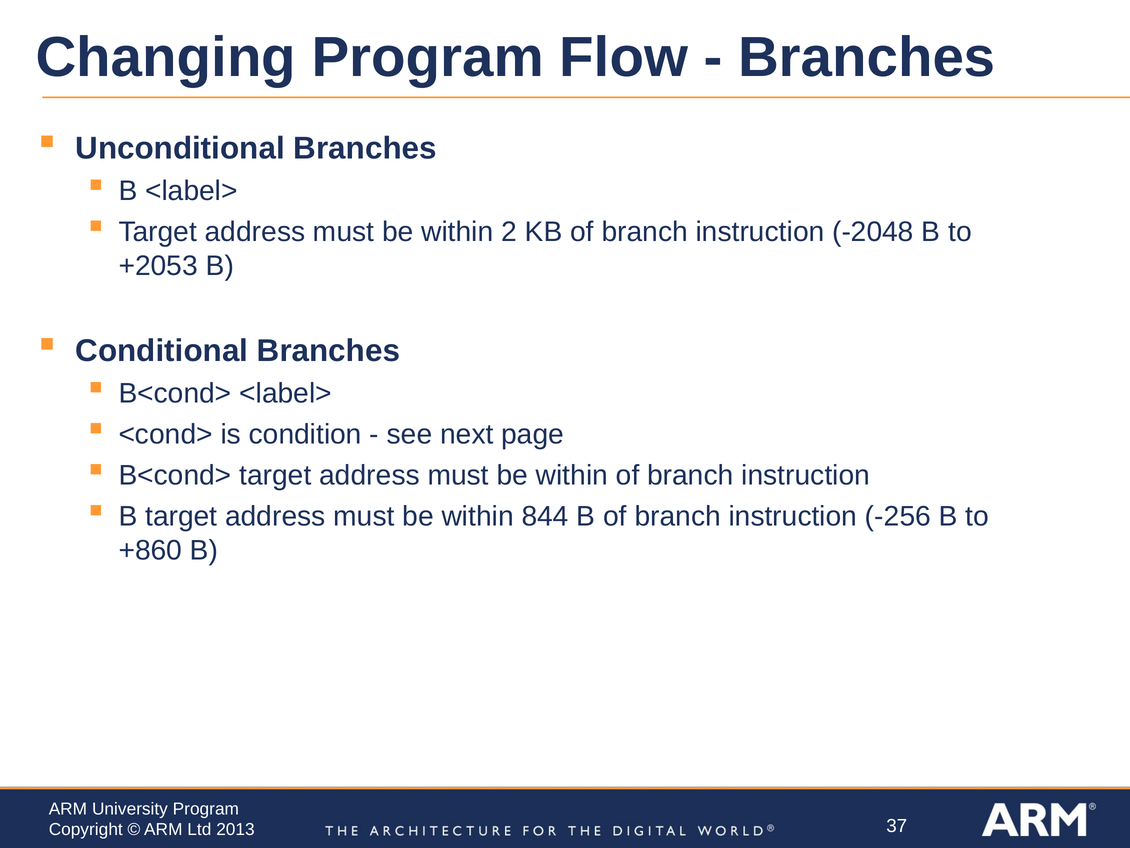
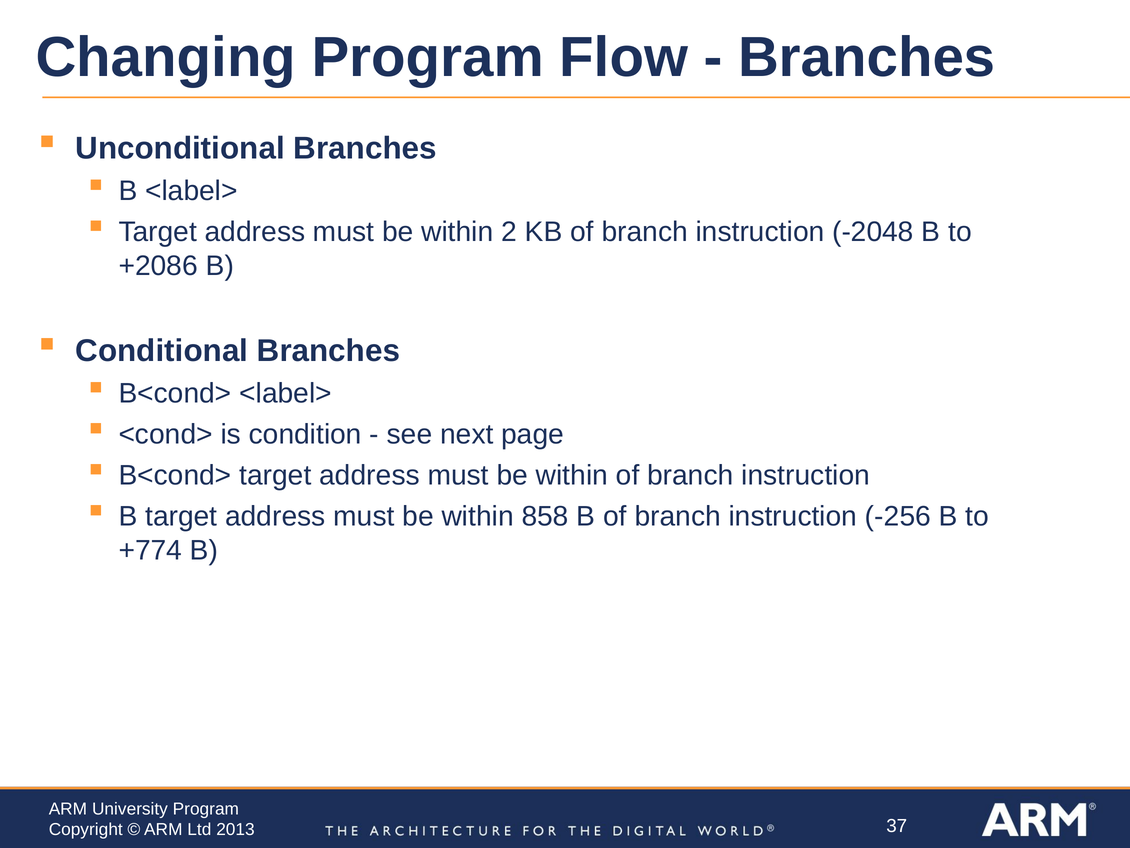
+2053: +2053 -> +2086 (158, 266)
844: 844 -> 858 (545, 516)
+860: +860 -> +774 (150, 550)
